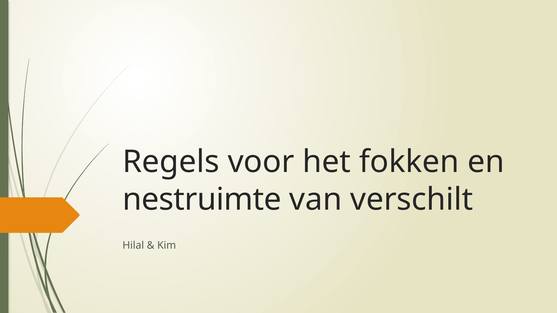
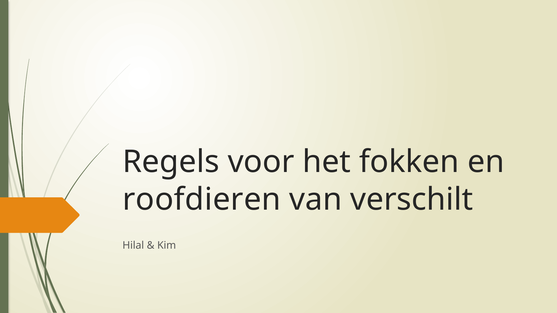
nestruimte: nestruimte -> roofdieren (202, 200)
